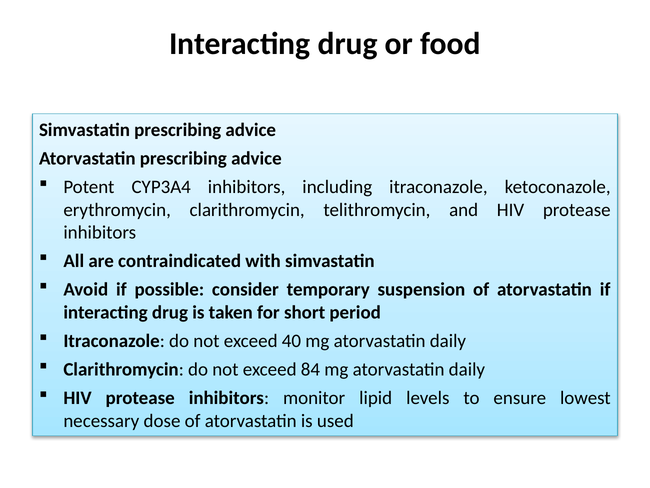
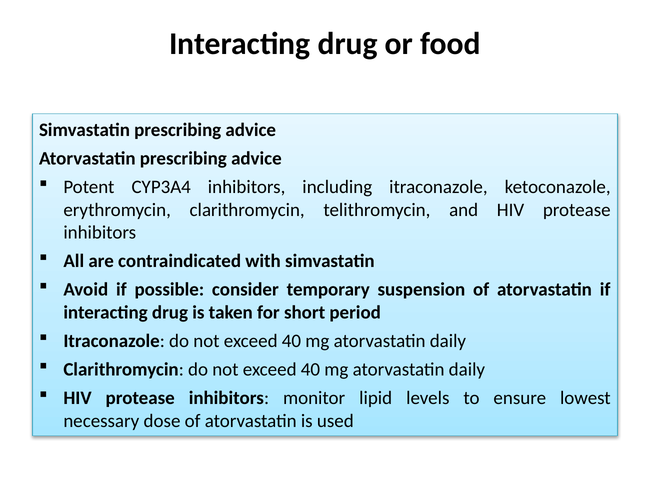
84: 84 -> 40 (310, 369)
